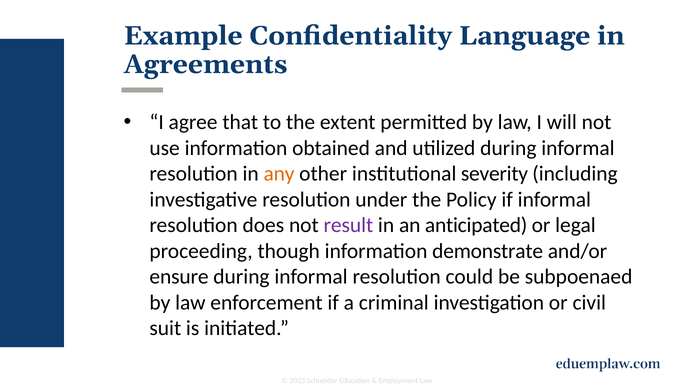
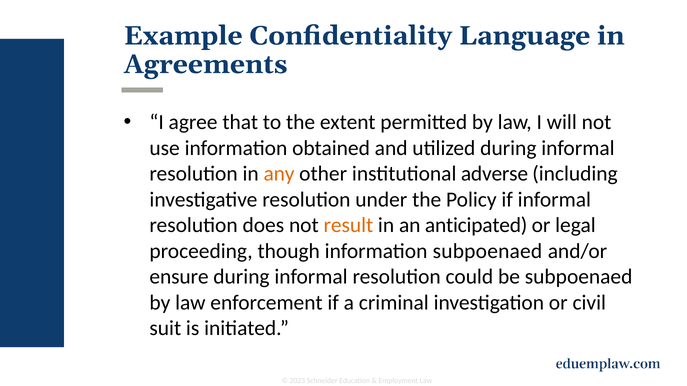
severity: severity -> adverse (494, 174)
result colour: purple -> orange (348, 226)
information demonstrate: demonstrate -> subpoenaed (487, 251)
